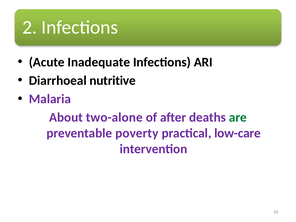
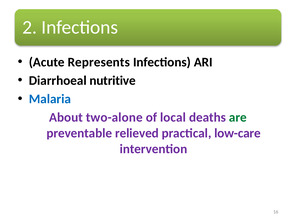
Inadequate: Inadequate -> Represents (99, 62)
Malaria colour: purple -> blue (50, 99)
after: after -> local (173, 117)
poverty: poverty -> relieved (137, 133)
